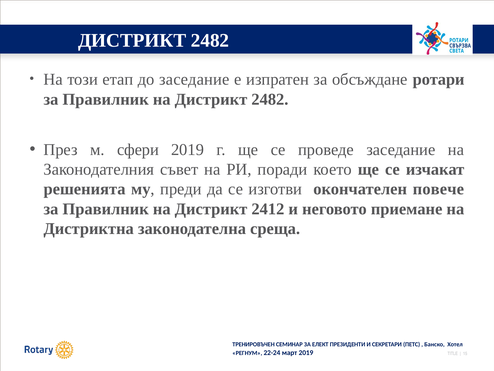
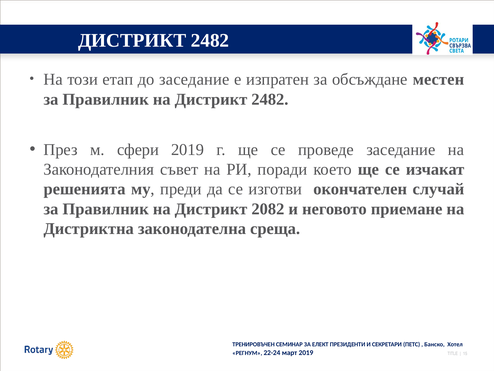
ротари: ротари -> местен (438, 79)
повече: повече -> случай (438, 189)
2412: 2412 -> 2082 (268, 209)
